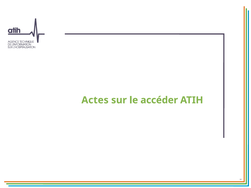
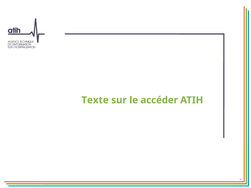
Actes: Actes -> Texte (95, 100)
